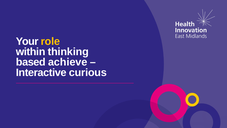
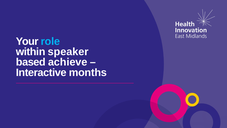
role colour: yellow -> light blue (50, 41)
thinking: thinking -> speaker (68, 52)
curious: curious -> months (88, 72)
